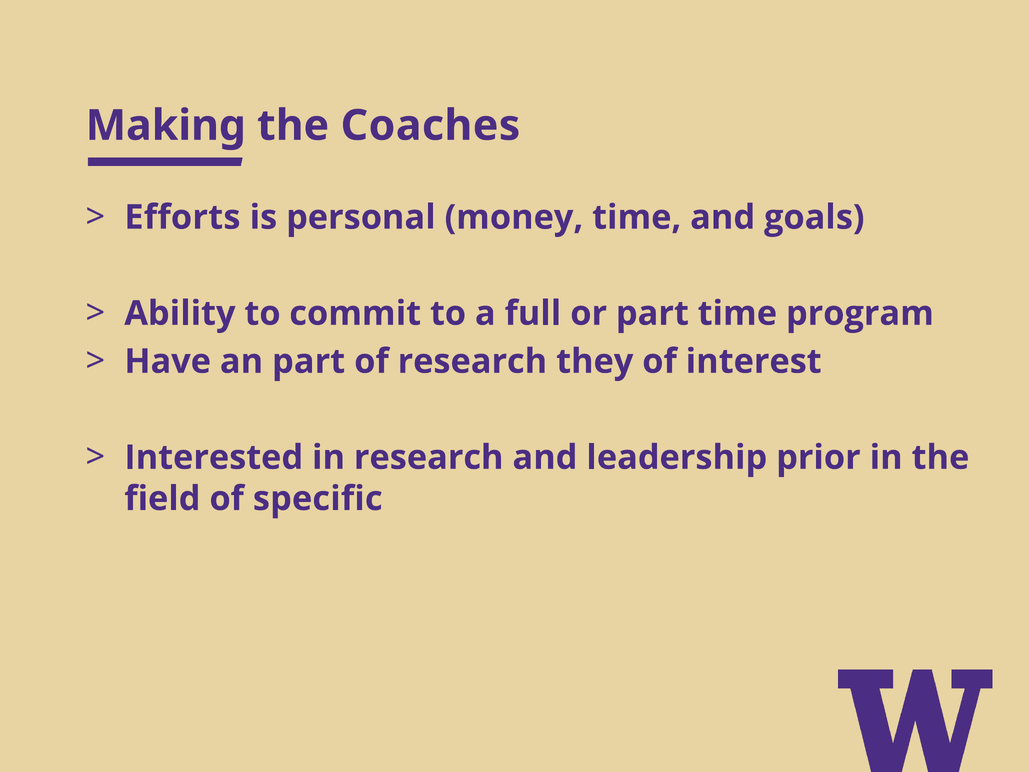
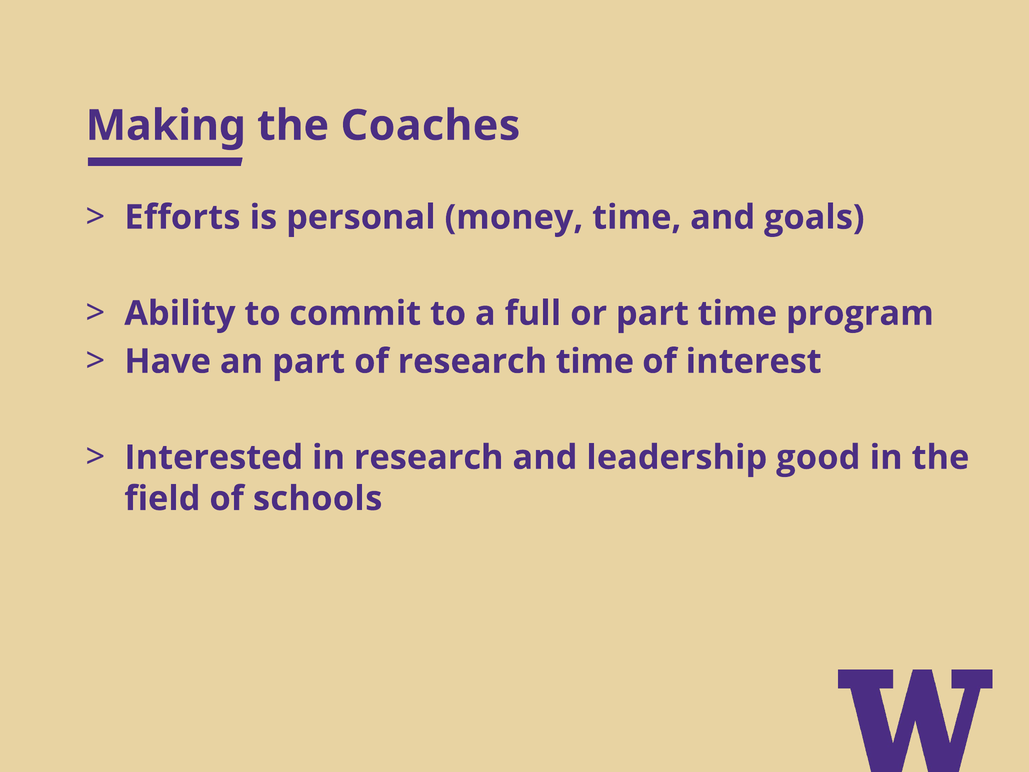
research they: they -> time (595, 361)
prior: prior -> good (818, 457)
specific: specific -> schools (318, 499)
